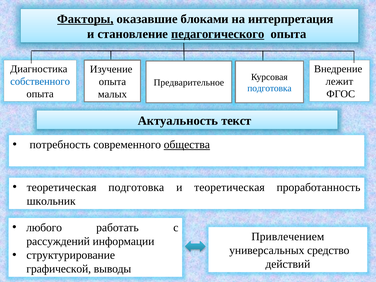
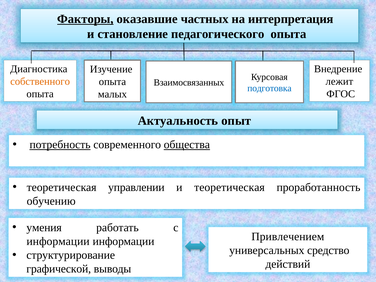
блоками: блоками -> частных (205, 19)
педагогического underline: present -> none (218, 34)
собственного colour: blue -> orange (40, 81)
Предварительное: Предварительное -> Взаимосвязанных (189, 83)
текст: текст -> опыт (236, 121)
потребность underline: none -> present (60, 145)
теоретическая подготовка: подготовка -> управлении (136, 187)
школьник: школьник -> обучению (51, 201)
любого: любого -> умения (44, 228)
рассуждений: рассуждений -> информации (58, 241)
